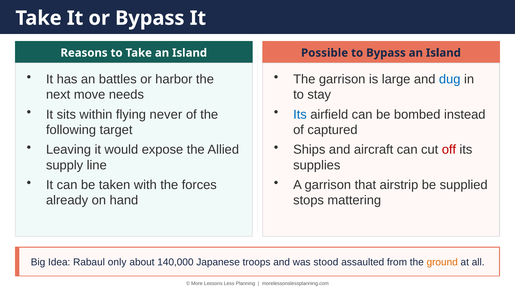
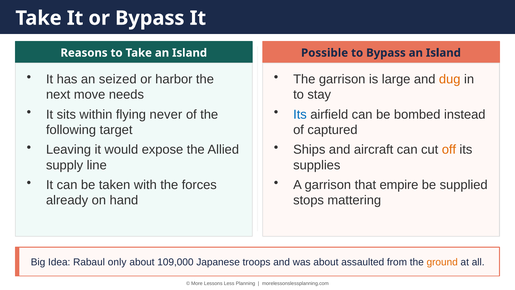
battles: battles -> seized (118, 79)
dug colour: blue -> orange (450, 79)
off colour: red -> orange (449, 150)
airstrip: airstrip -> empire (399, 185)
140,000: 140,000 -> 109,000 (175, 262)
was stood: stood -> about (326, 262)
